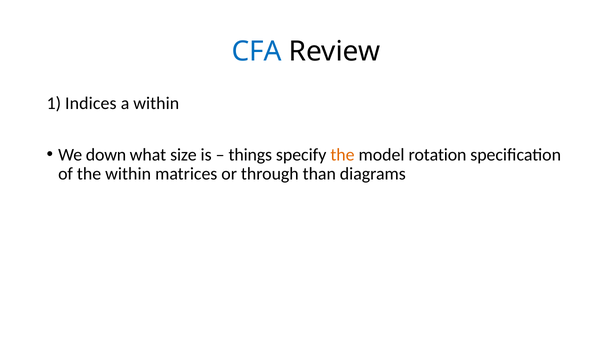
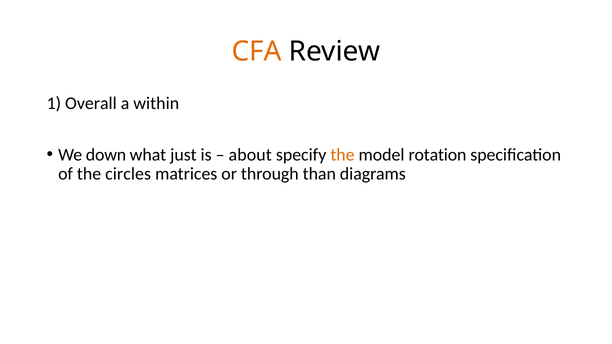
CFA colour: blue -> orange (257, 51)
Indices: Indices -> Overall (91, 103)
size: size -> just (183, 155)
things: things -> about (250, 155)
the within: within -> circles (128, 174)
